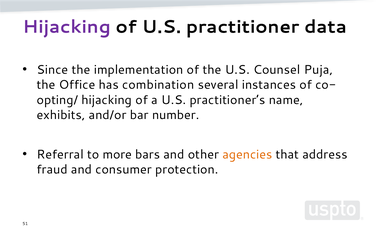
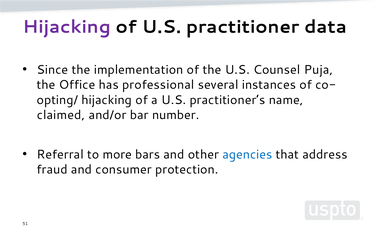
combination: combination -> professional (158, 85)
exhibits: exhibits -> claimed (61, 115)
agencies colour: orange -> blue (247, 154)
